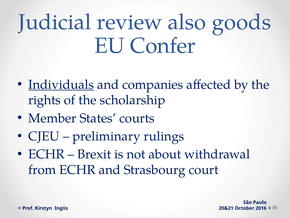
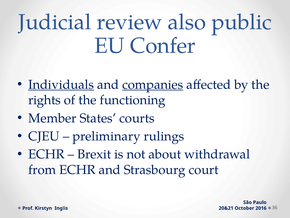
goods: goods -> public (242, 22)
companies underline: none -> present (153, 84)
scholarship: scholarship -> functioning (133, 100)
